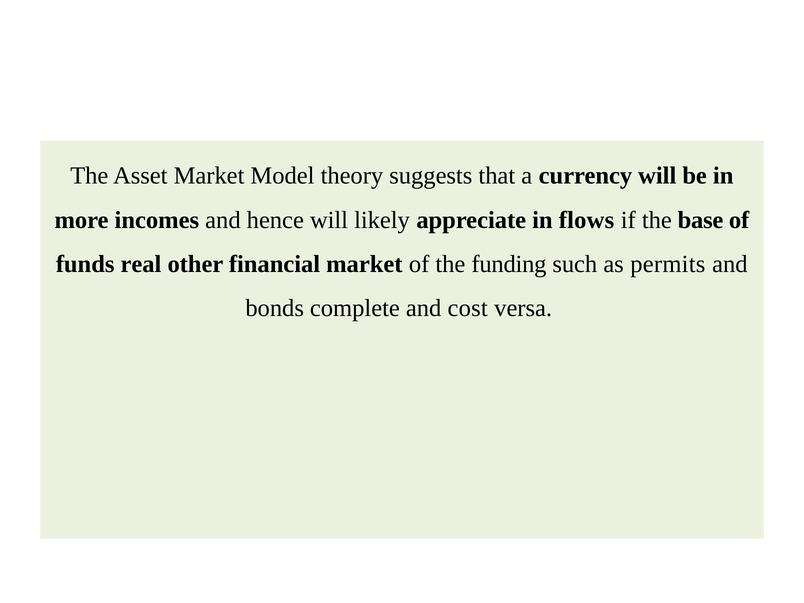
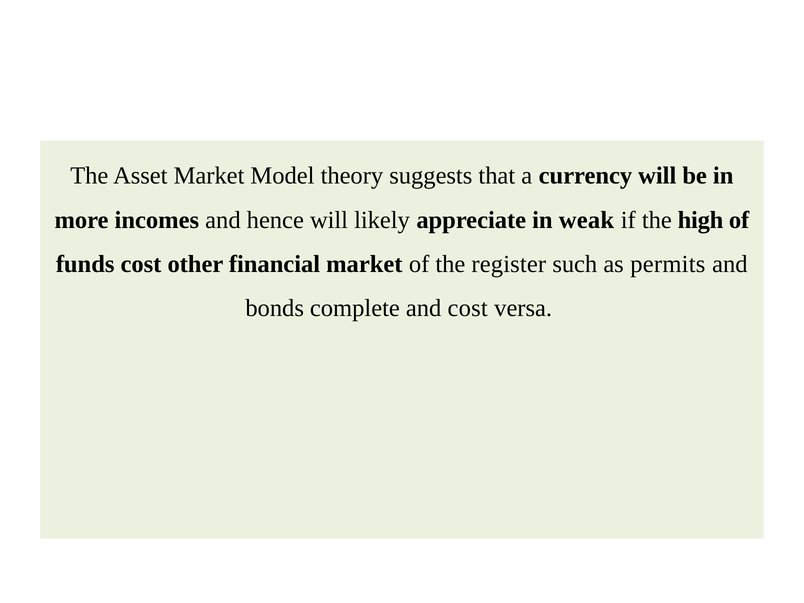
flows: flows -> weak (587, 220)
base: base -> high (701, 220)
funds real: real -> cost (141, 264)
funding: funding -> register (509, 264)
